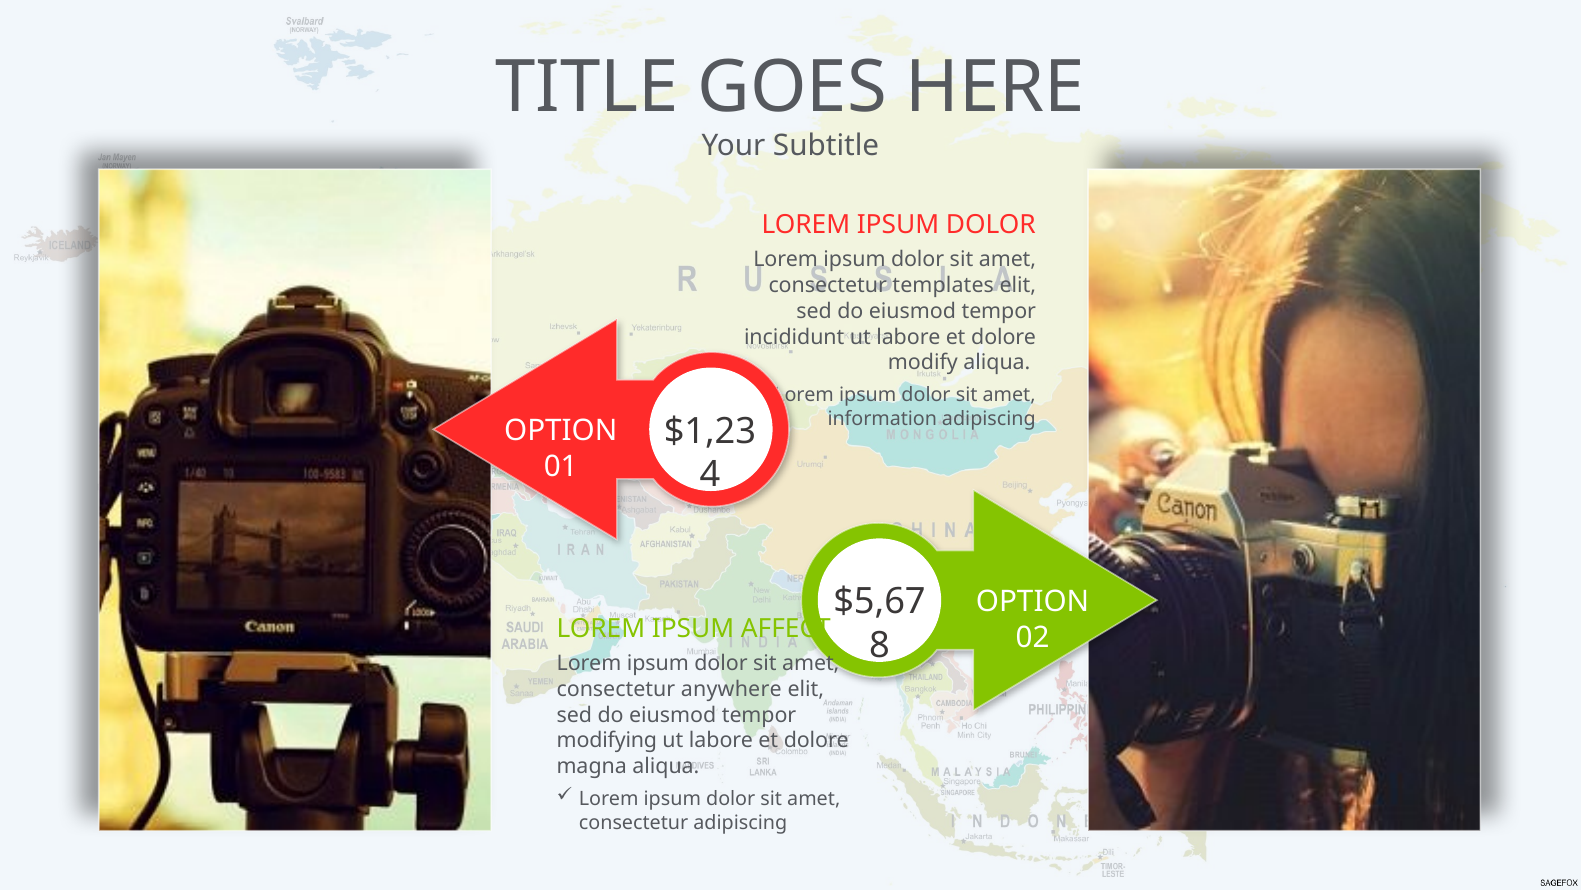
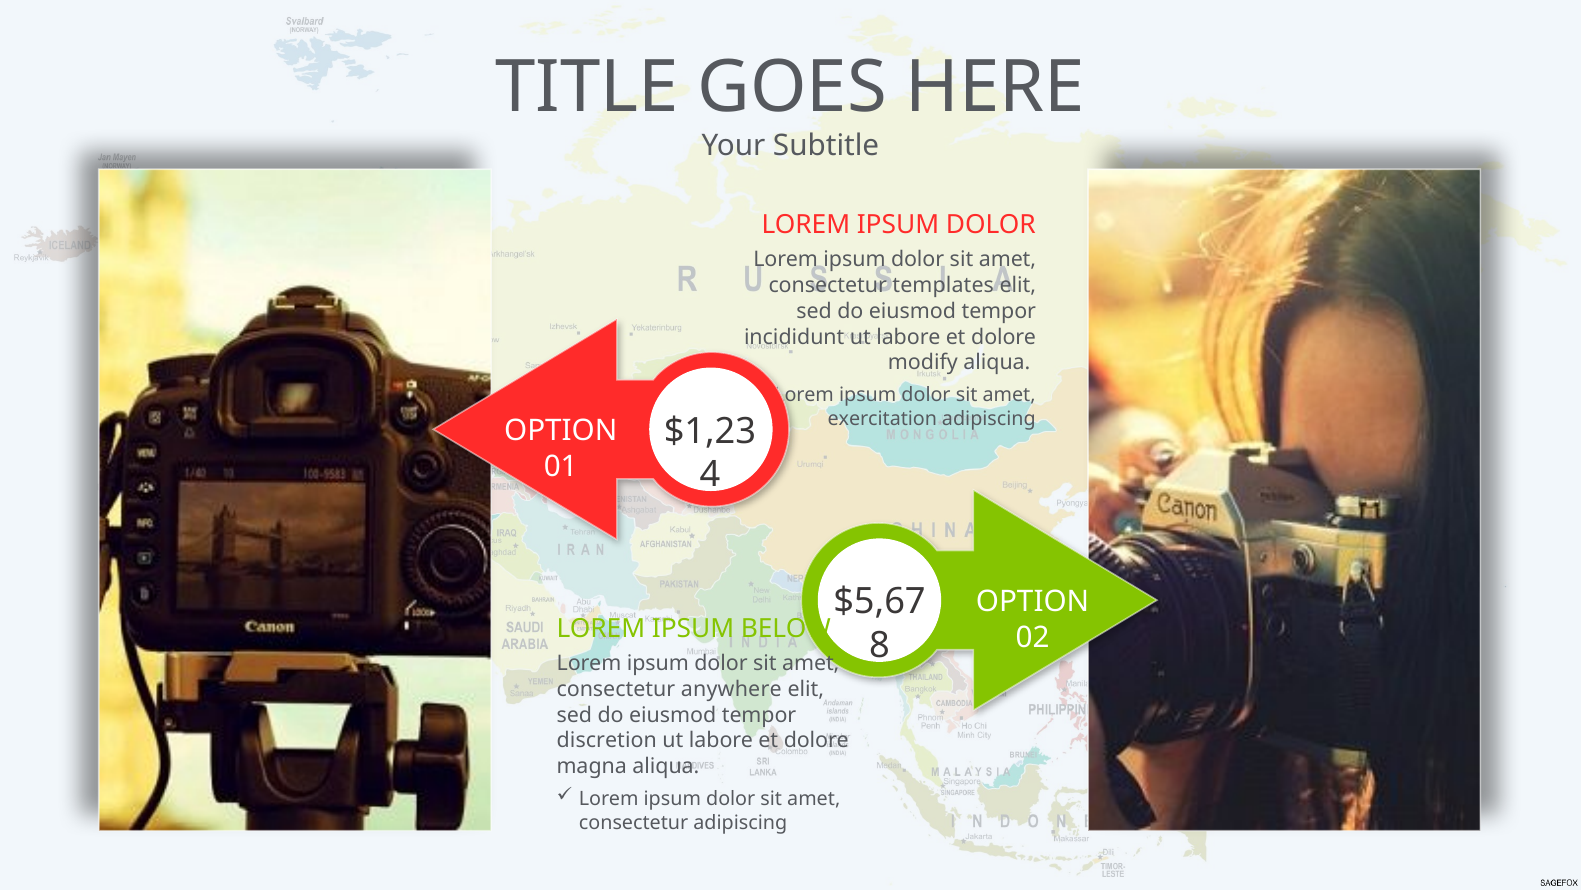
information: information -> exercitation (882, 419)
AFFECT: AFFECT -> BELOW (786, 628)
modifying: modifying -> discretion (607, 740)
